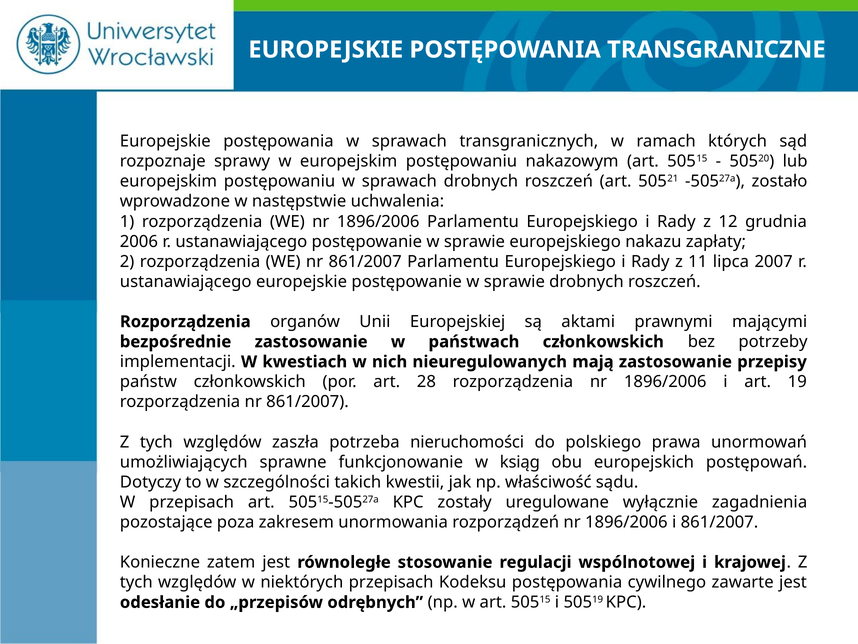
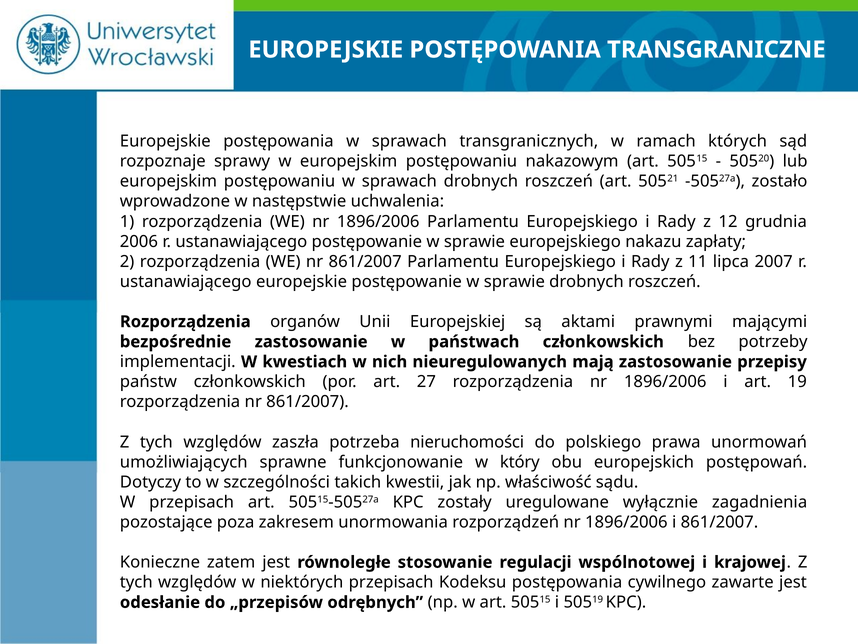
28: 28 -> 27 (426, 382)
ksiąg: ksiąg -> który (520, 462)
